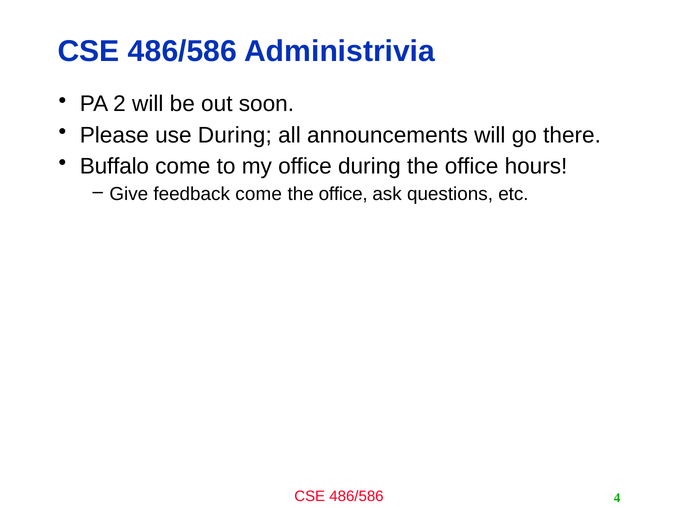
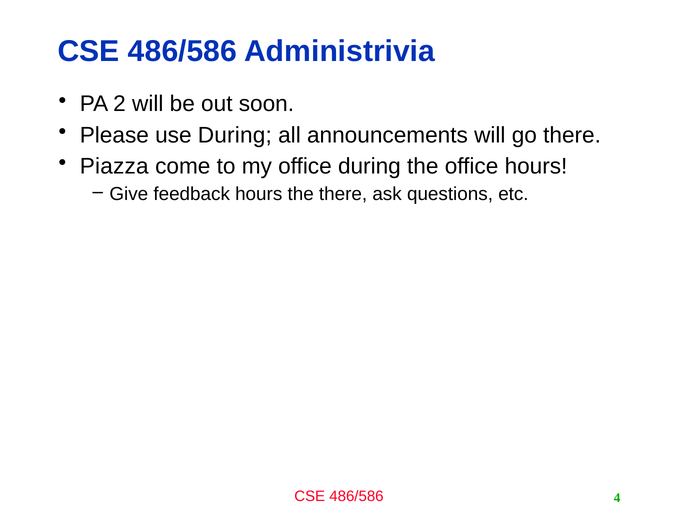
Buffalo: Buffalo -> Piazza (114, 166)
feedback come: come -> hours (259, 194)
office: office -> there (343, 194)
